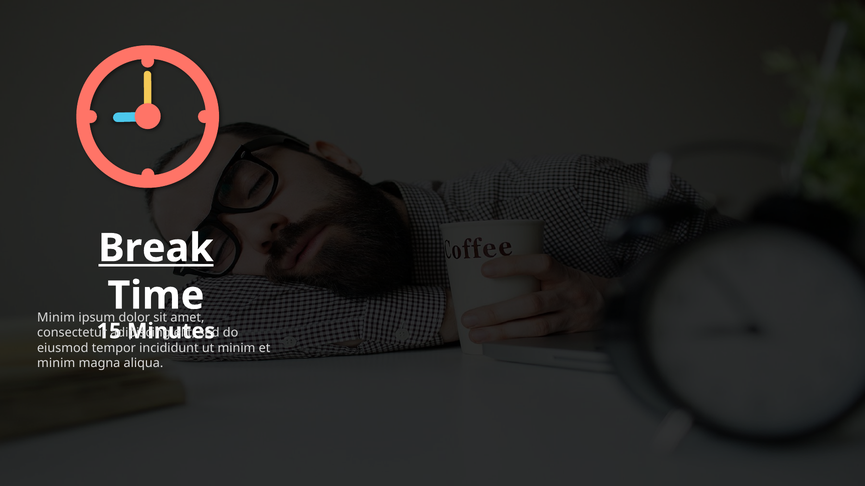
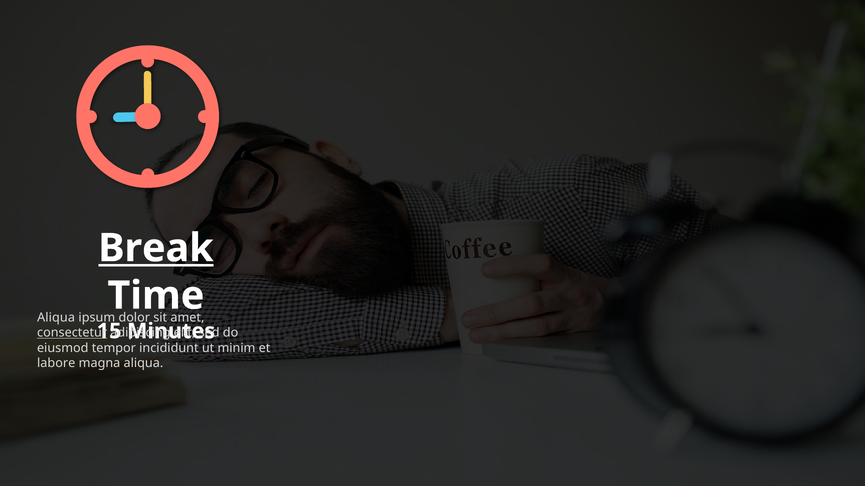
Minim: Minim -> Aliqua (56, 318)
consectetur underline: none -> present (72, 333)
minim: minim -> labore (56, 364)
